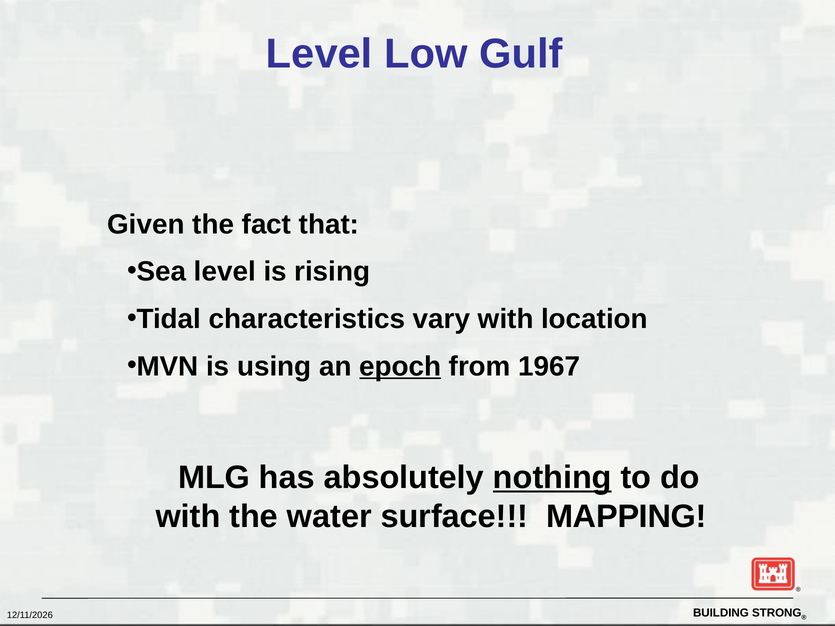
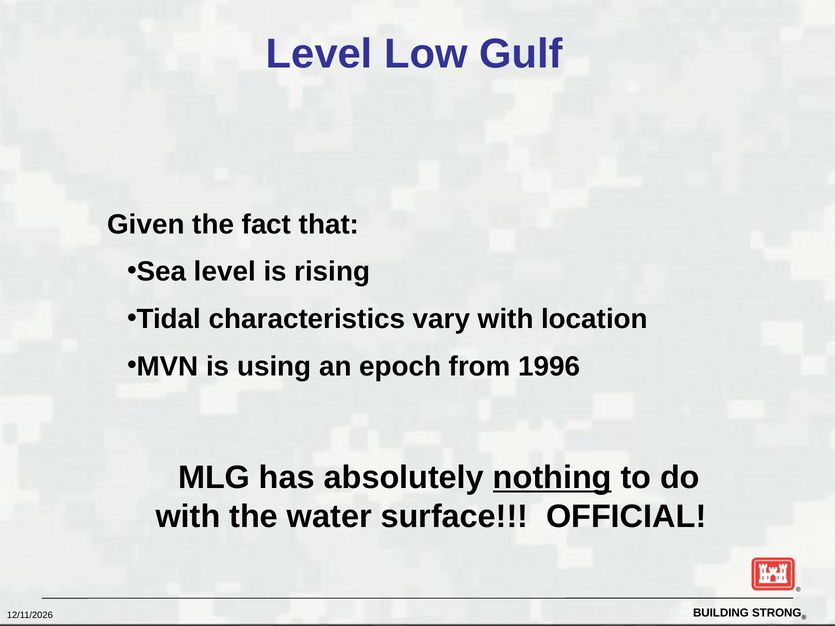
epoch underline: present -> none (400, 366)
1967: 1967 -> 1996 (549, 366)
MAPPING: MAPPING -> OFFICIAL (626, 517)
